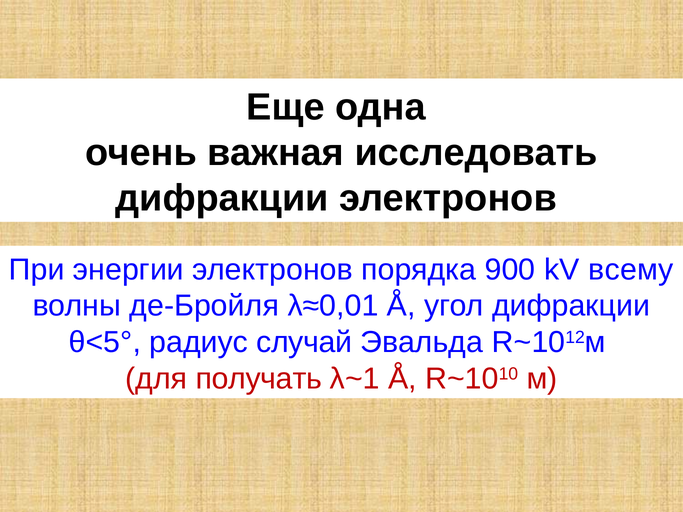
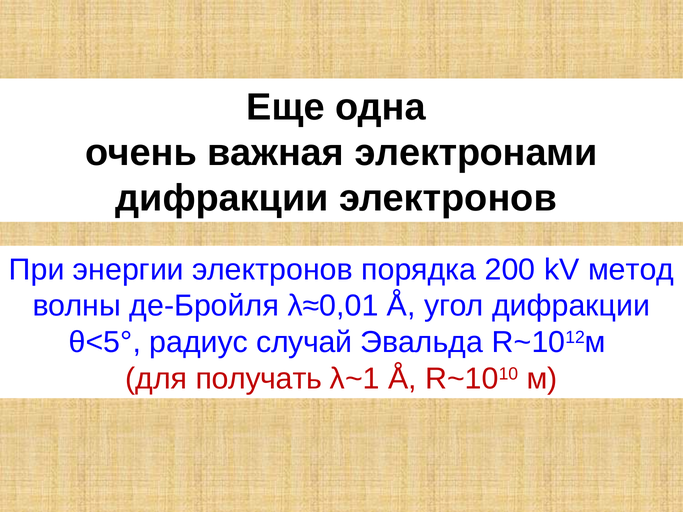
исследовать: исследовать -> электронами (476, 153)
900: 900 -> 200 (510, 270)
всему: всему -> метод (631, 270)
